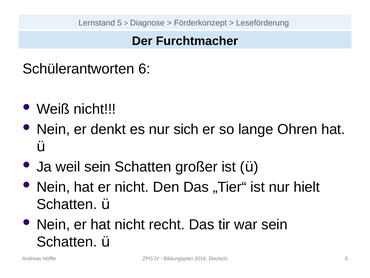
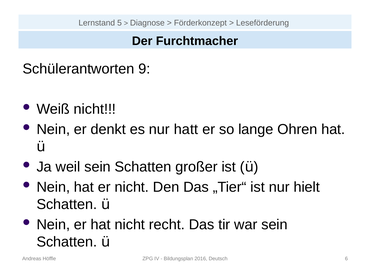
Schülerantworten 6: 6 -> 9 (144, 69)
sich: sich -> hatt (186, 129)
